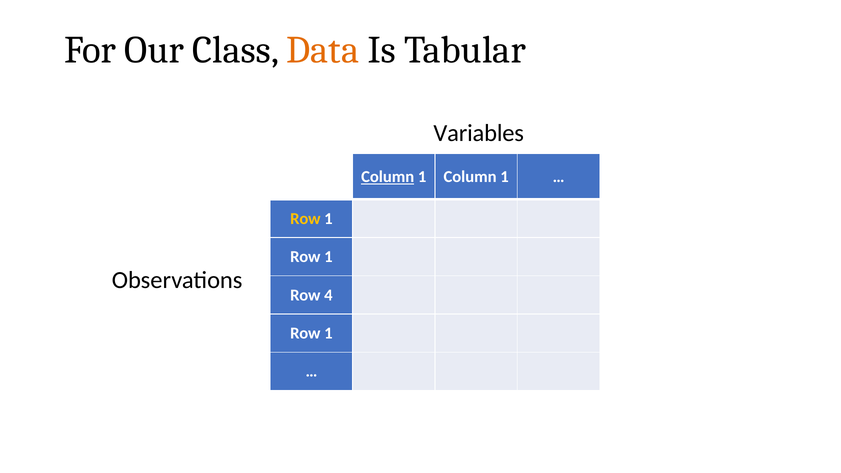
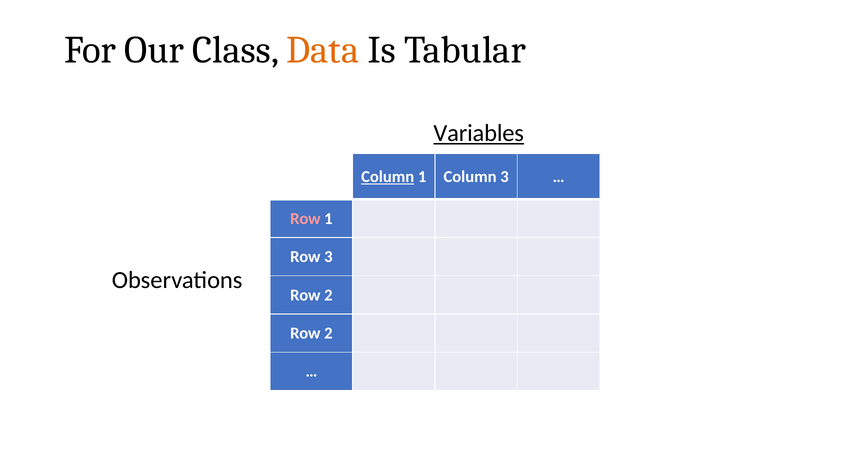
Variables underline: none -> present (479, 133)
1 Column 1: 1 -> 3 (505, 177)
Row colour: yellow -> pink (305, 219)
1: 1 -> 3 (328, 257)
4: 4 -> 2 (328, 295)
1: 1 -> 2 (328, 333)
